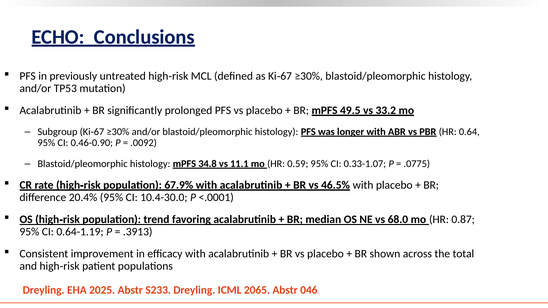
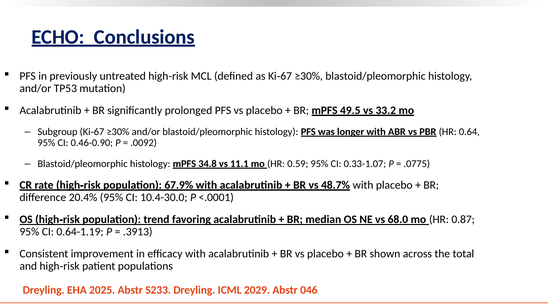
46.5%: 46.5% -> 48.7% (335, 185)
2065: 2065 -> 2029 (257, 290)
